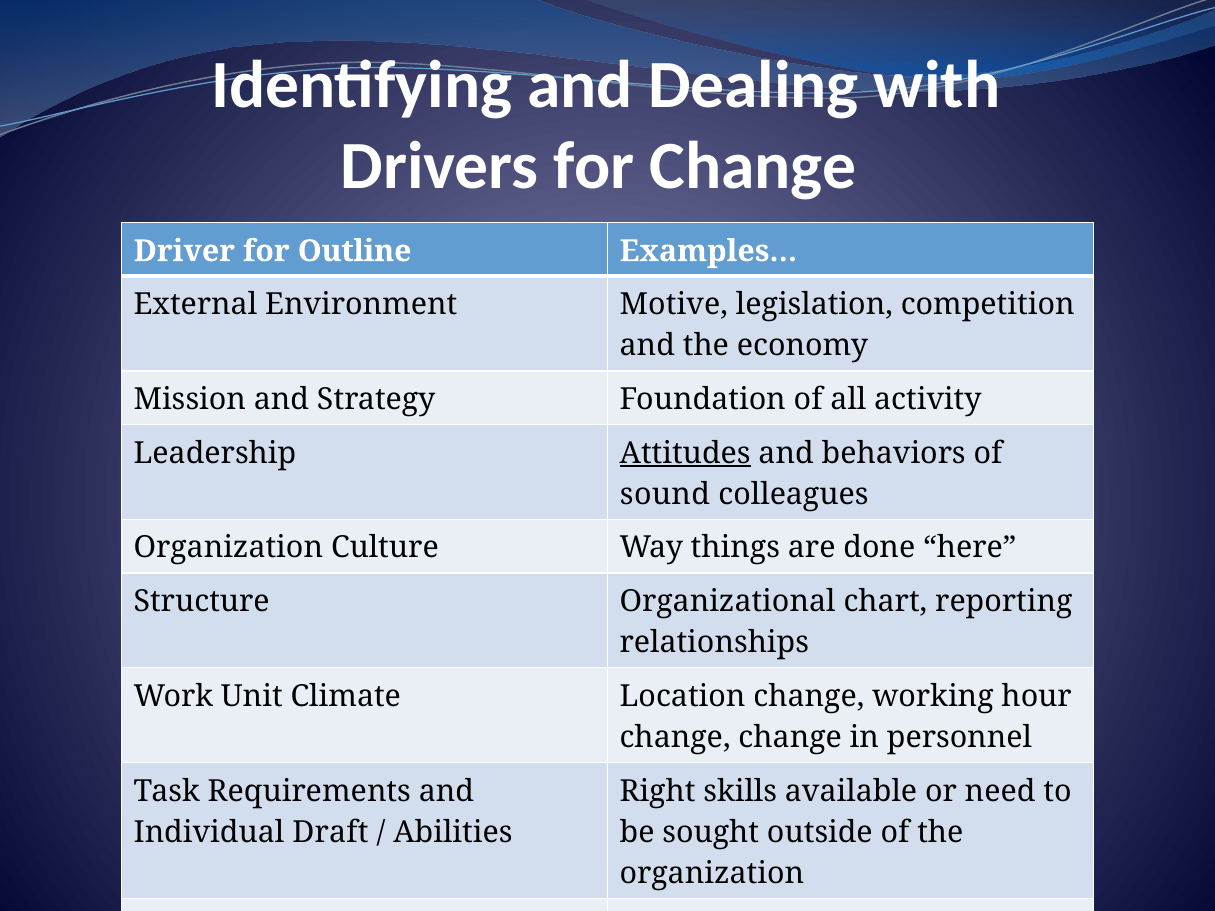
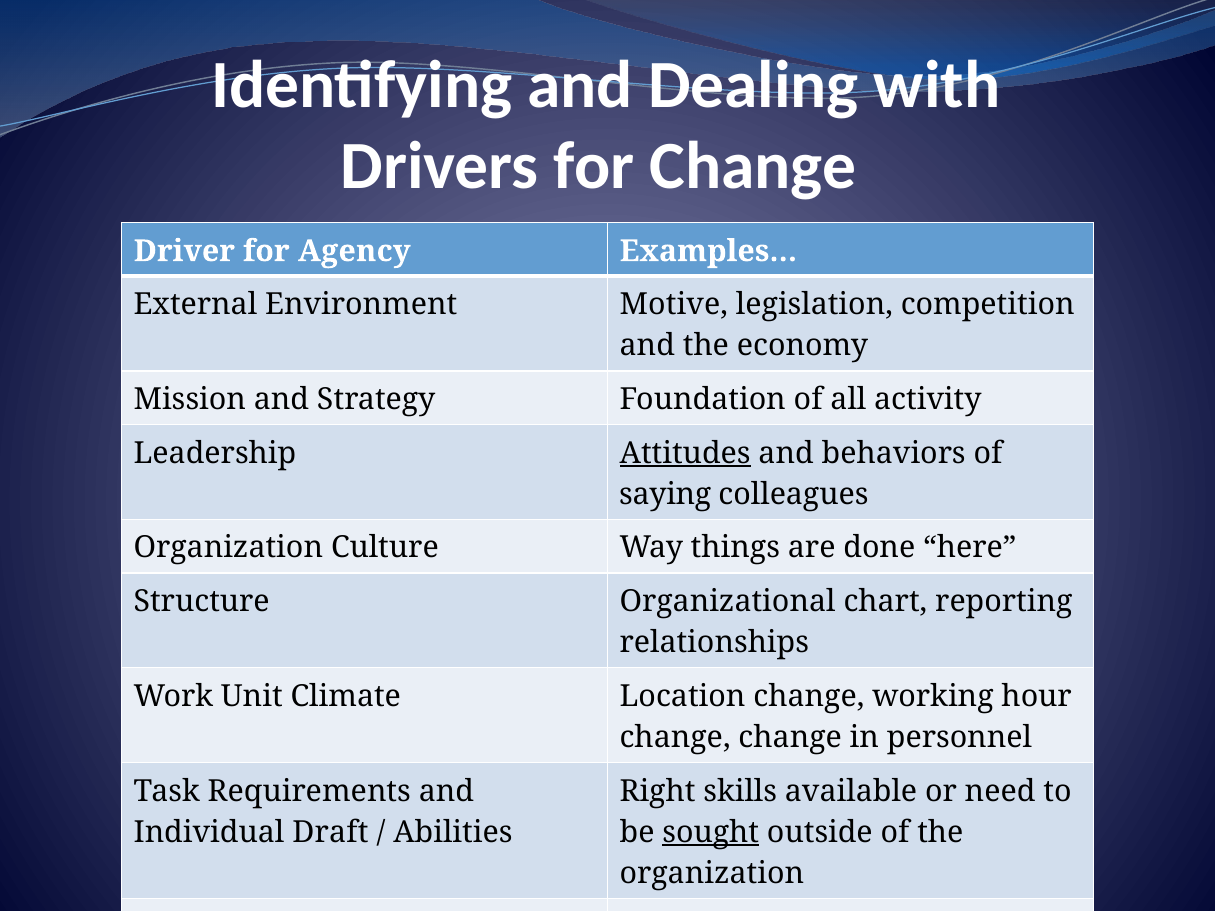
Outline: Outline -> Agency (354, 251)
sound: sound -> saying (665, 494)
sought underline: none -> present (711, 833)
